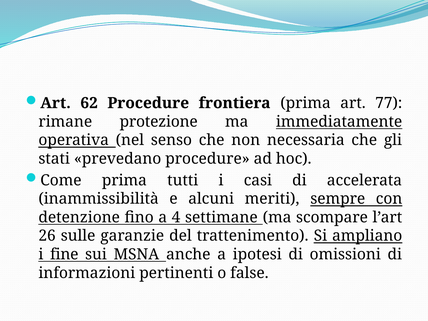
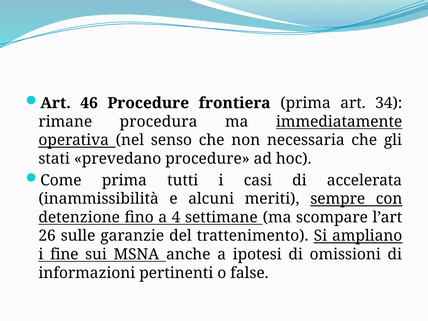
62: 62 -> 46 (89, 103)
77: 77 -> 34 (389, 103)
protezione: protezione -> procedura (159, 122)
